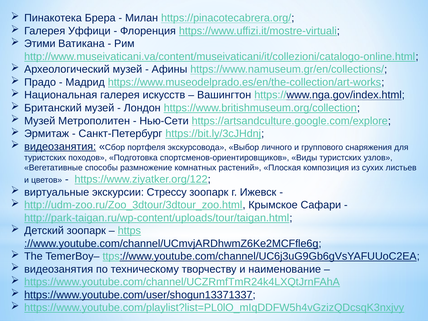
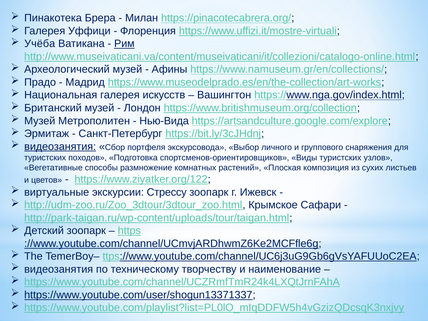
Этими: Этими -> Учёба (40, 44)
Рим underline: none -> present (124, 44)
Нью-Сети: Нью-Сети -> Нью-Вида (164, 121)
